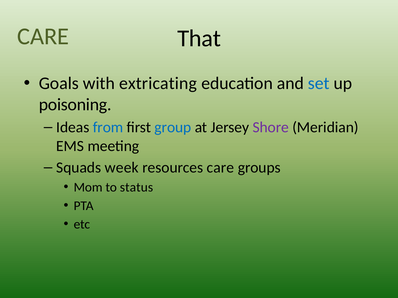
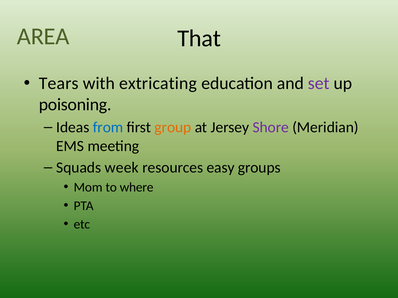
CARE: CARE -> AREA (43, 37)
Goals: Goals -> Tears (59, 83)
set colour: blue -> purple (319, 83)
group colour: blue -> orange (173, 128)
resources care: care -> easy (221, 168)
status: status -> where (137, 188)
